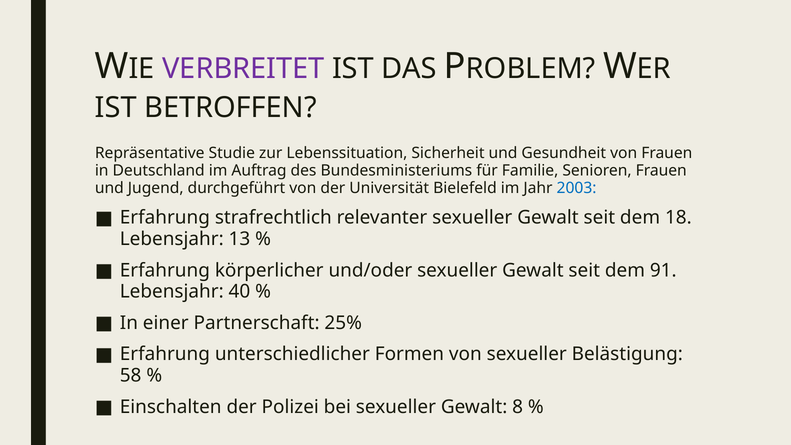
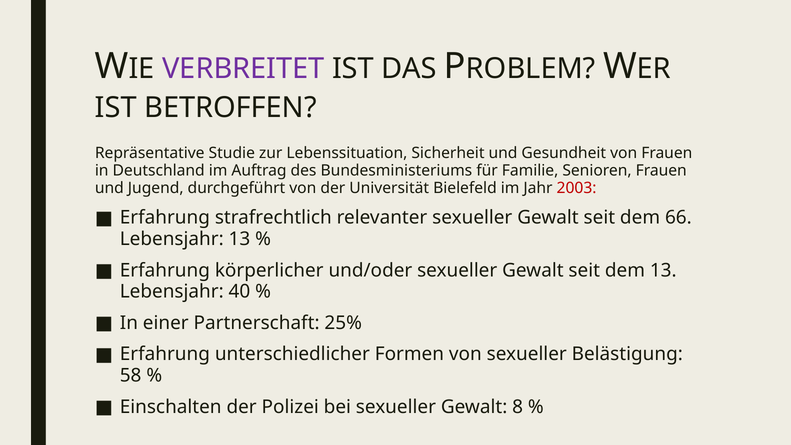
2003 colour: blue -> red (577, 188)
18: 18 -> 66 (678, 218)
dem 91: 91 -> 13 (663, 270)
